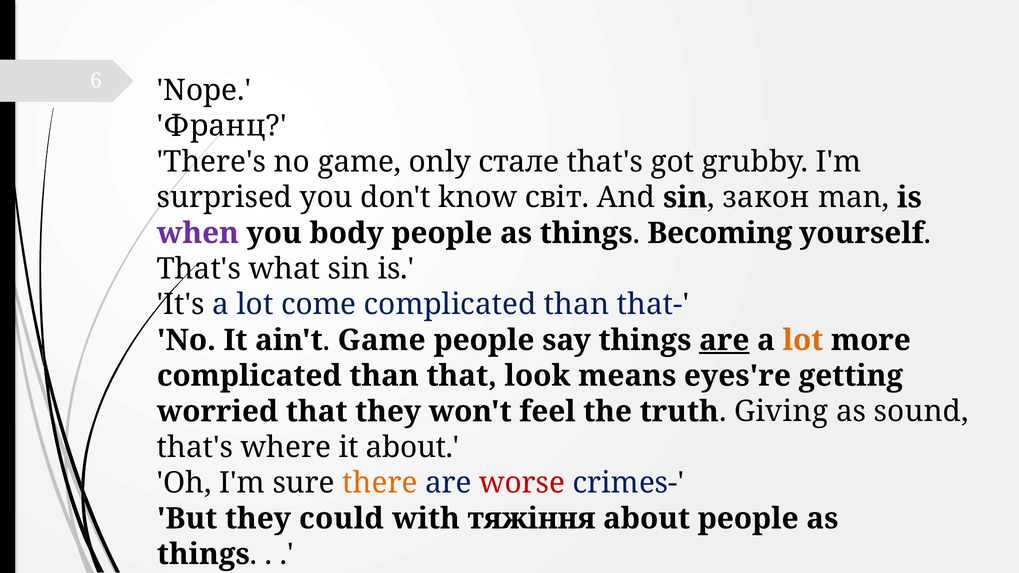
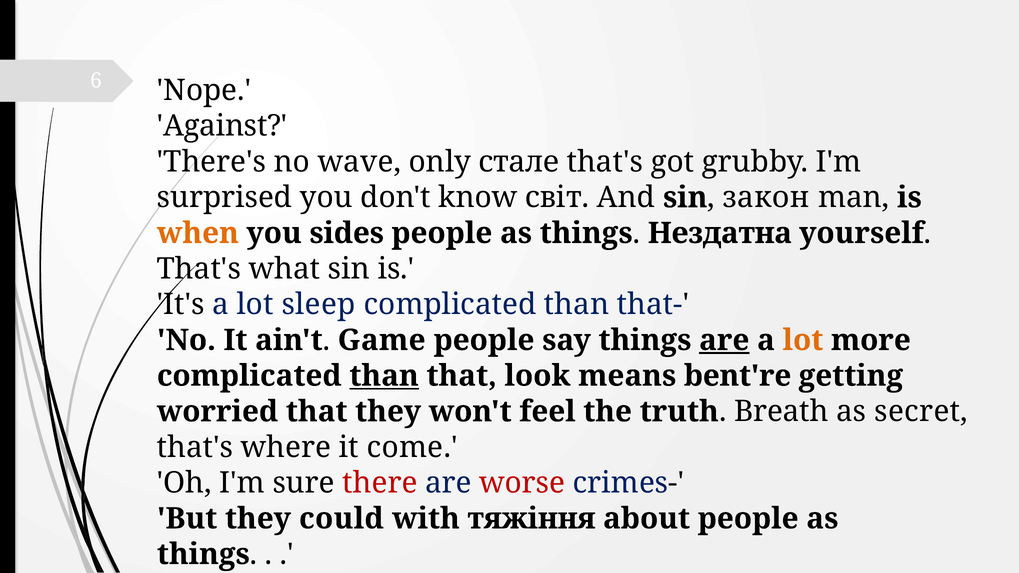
Франц: Франц -> Against (222, 126)
no game: game -> wave (359, 162)
when colour: purple -> orange (198, 233)
body: body -> sides (347, 233)
Becoming: Becoming -> Нездатна (720, 233)
come: come -> sleep (319, 305)
than underline: none -> present (384, 376)
eyes're: eyes're -> bent're (738, 376)
Giving: Giving -> Breath (781, 412)
sound: sound -> secret (921, 412)
it about: about -> come (412, 447)
there colour: orange -> red (380, 483)
